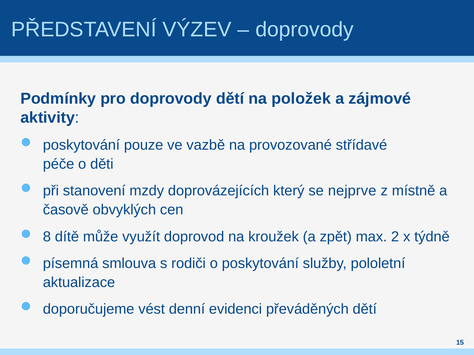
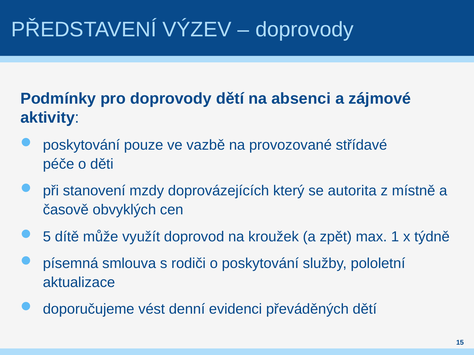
položek: položek -> absenci (301, 99)
nejprve: nejprve -> autorita (352, 191)
8: 8 -> 5 (47, 237)
2: 2 -> 1 (395, 237)
